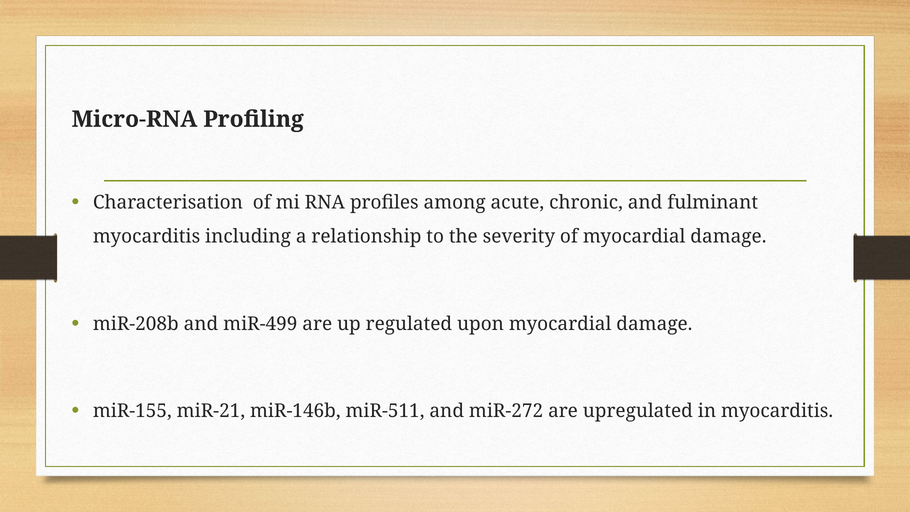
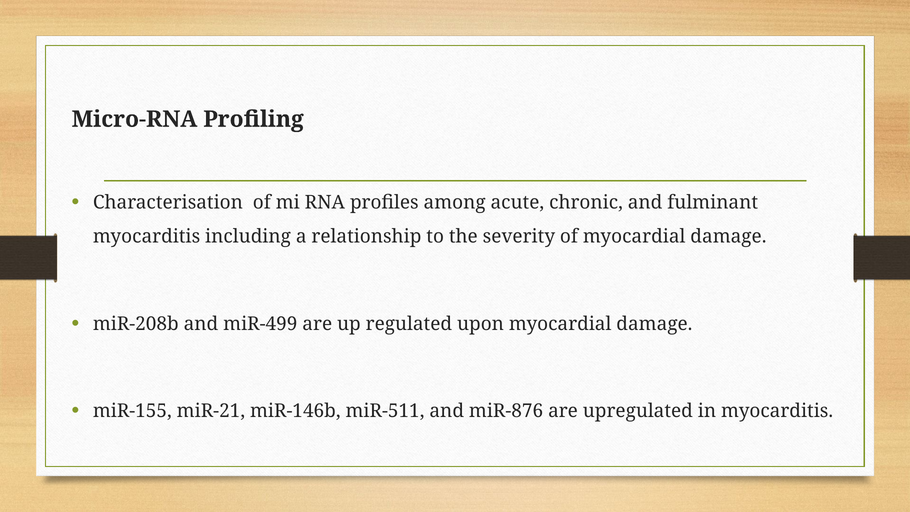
miR-272: miR-272 -> miR-876 (506, 411)
